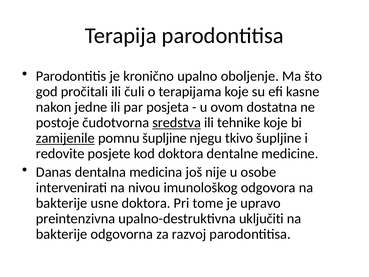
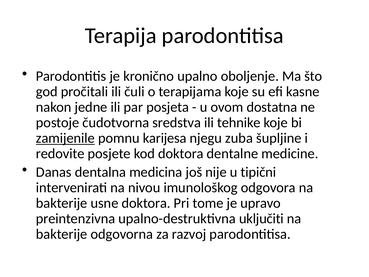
sredstva underline: present -> none (177, 123)
pomnu šupljine: šupljine -> karijesa (165, 138)
tkivo: tkivo -> zuba (239, 138)
osobe: osobe -> tipični (258, 172)
